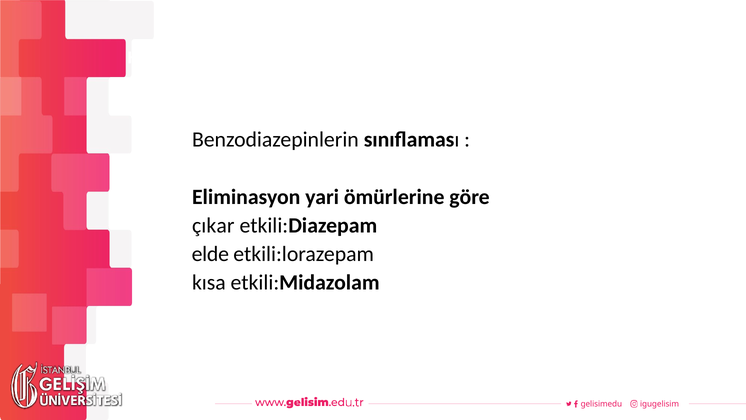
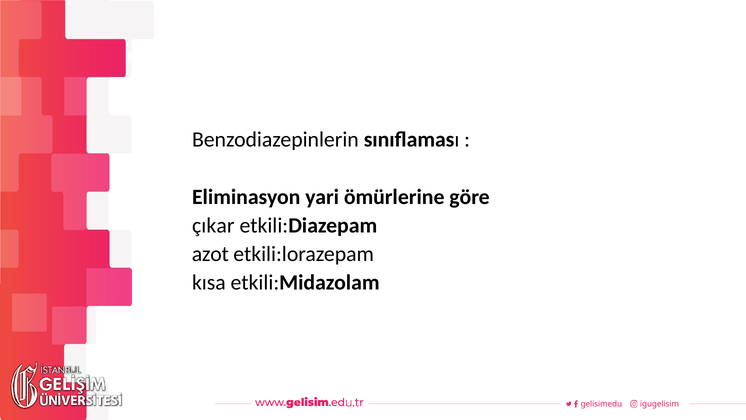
elde: elde -> azot (210, 254)
